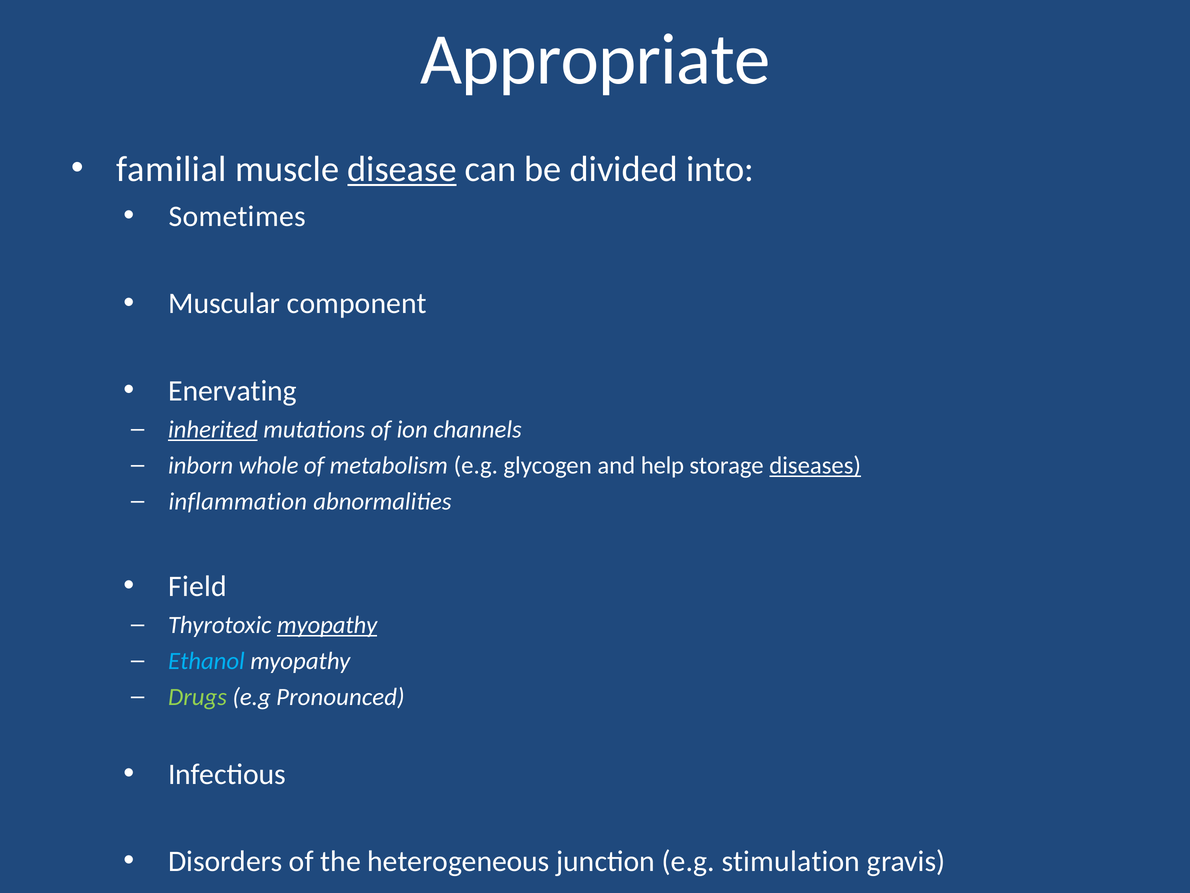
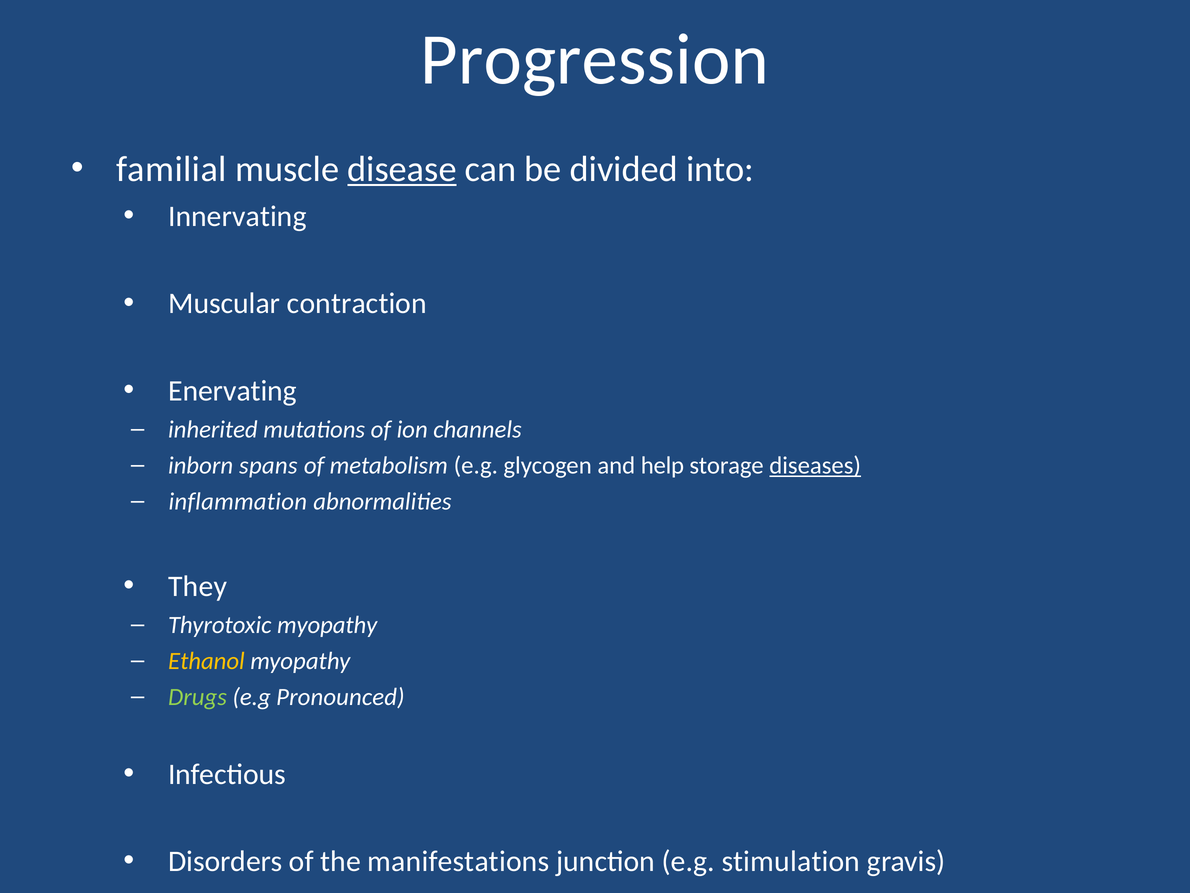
Appropriate: Appropriate -> Progression (595, 60)
Sometimes: Sometimes -> Innervating (237, 216)
component: component -> contraction (357, 303)
inherited underline: present -> none (213, 429)
whole: whole -> spans (268, 465)
Field: Field -> They (198, 586)
myopathy underline: present -> none (327, 625)
Ethanol colour: light blue -> yellow (206, 661)
heterogeneous: heterogeneous -> manifestations (458, 861)
